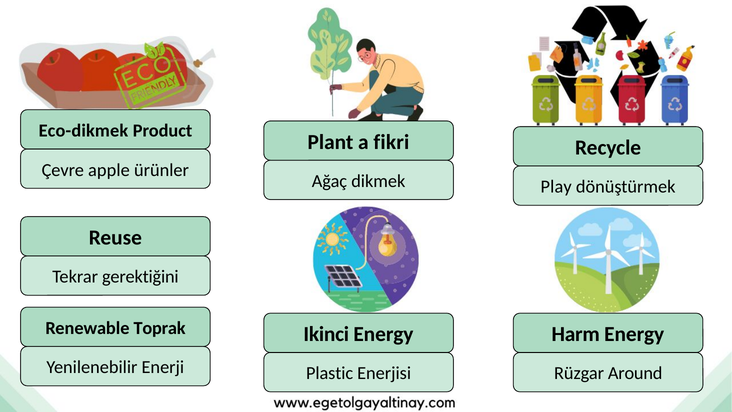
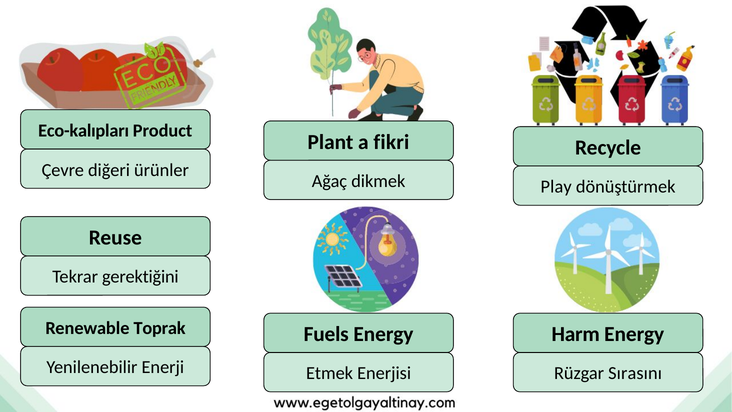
Eco-dikmek: Eco-dikmek -> Eco-kalıpları (84, 131)
apple: apple -> diğeri (109, 170)
Ikinci: Ikinci -> Fuels (326, 334)
Plastic: Plastic -> Etmek (330, 373)
Around: Around -> Sırasını (635, 373)
